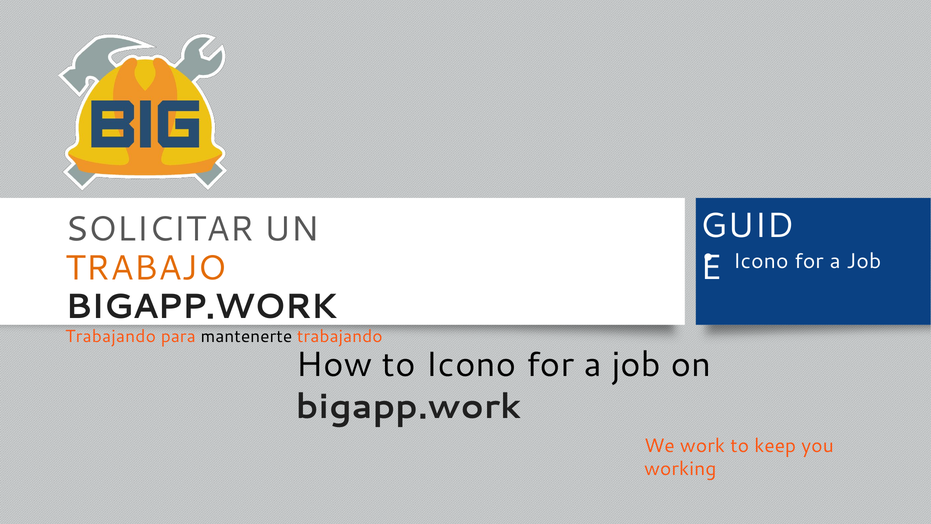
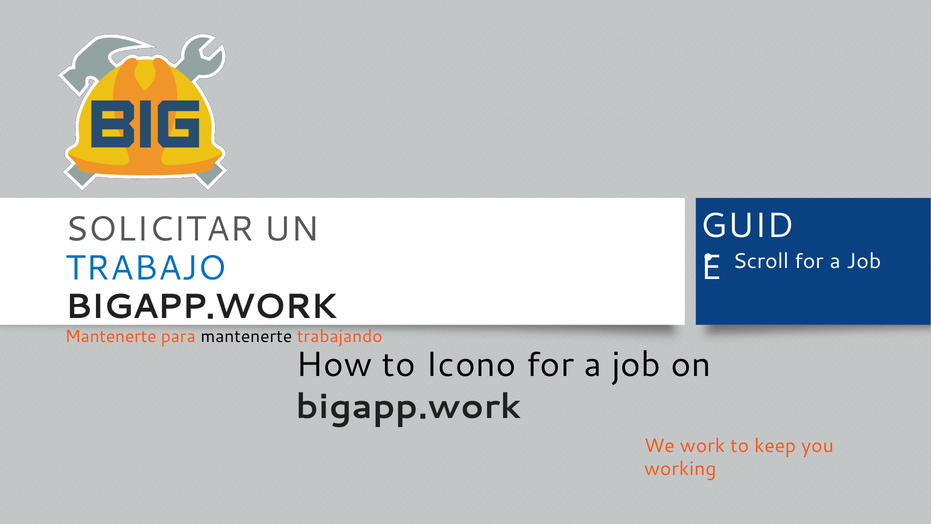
Icono: Icono -> Scroll (761, 261)
TRABAJO colour: orange -> blue (146, 268)
Trabajando: Trabajando -> Mantenerte (111, 336)
